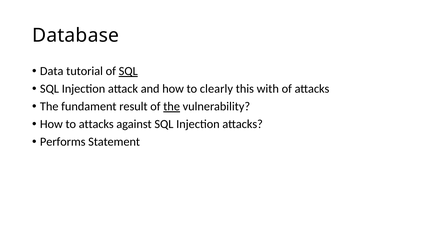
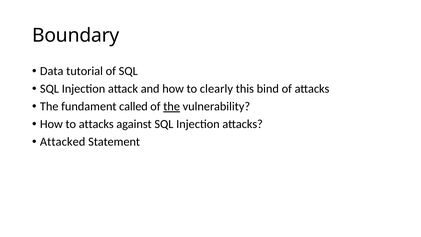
Database: Database -> Boundary (76, 35)
SQL underline: present -> none (128, 71)
with: with -> bind (268, 89)
result: result -> called (133, 106)
Performs: Performs -> Attacked (63, 142)
